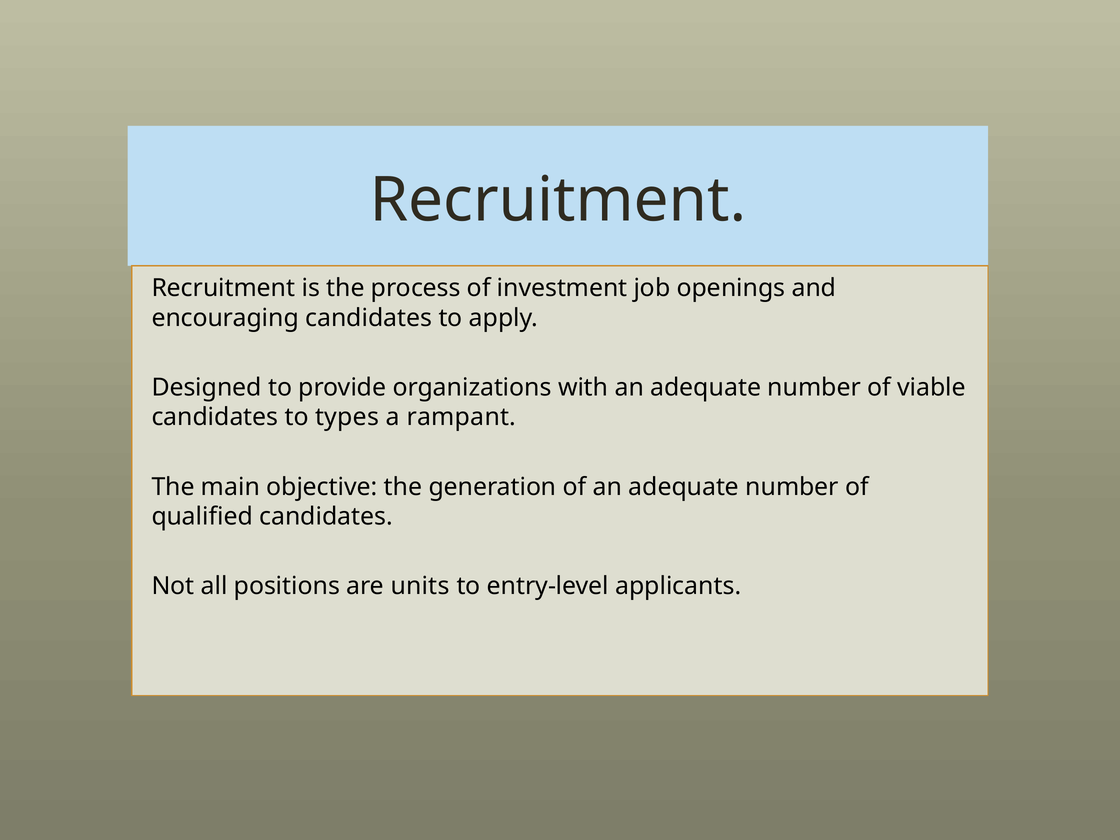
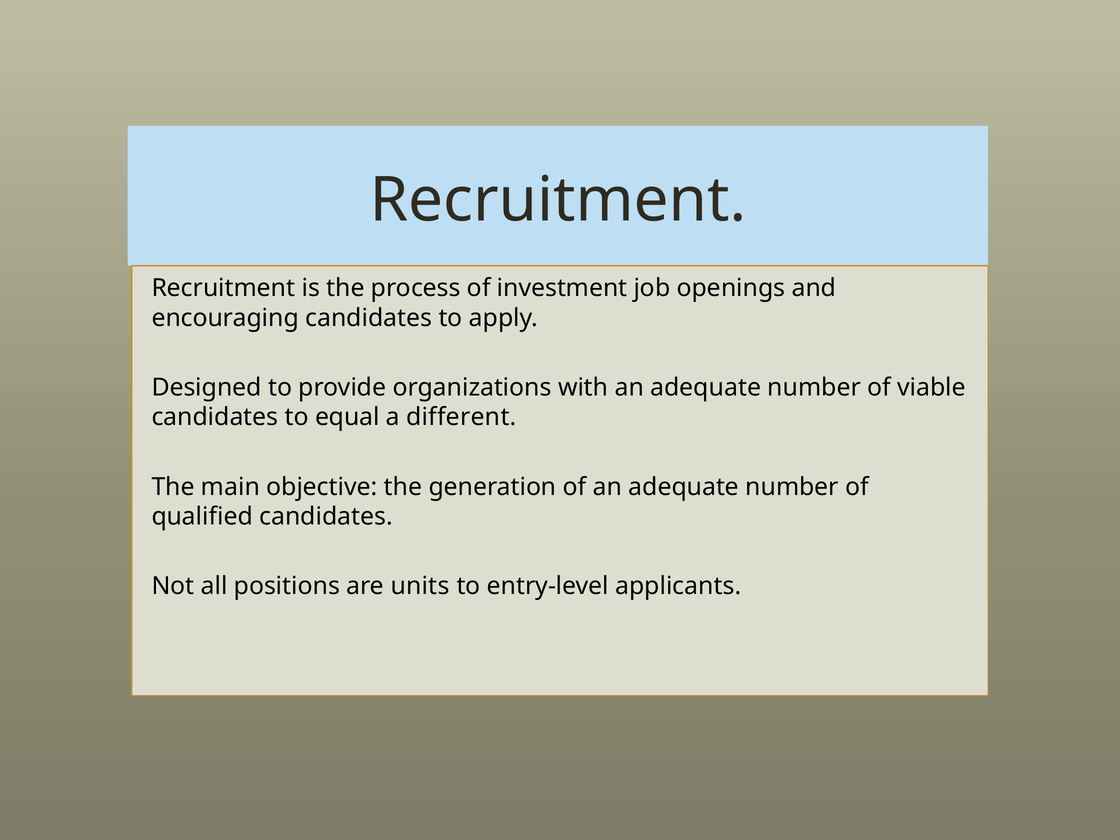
types: types -> equal (347, 417)
rampant: rampant -> different (461, 417)
